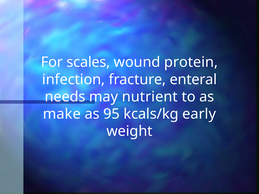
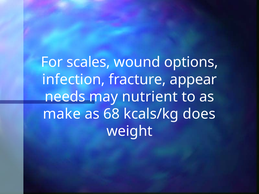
protein: protein -> options (191, 62)
enteral: enteral -> appear (193, 80)
95: 95 -> 68 (112, 114)
early: early -> does (199, 114)
